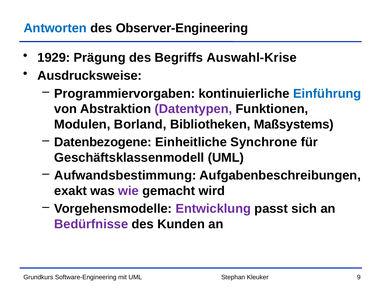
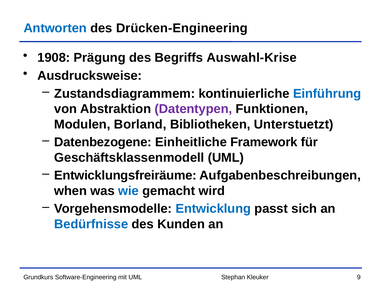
Observer-Engineering: Observer-Engineering -> Drücken-Engineering (182, 28)
1929: 1929 -> 1908 (54, 58)
Programmiervorgaben: Programmiervorgaben -> Zustandsdiagrammem (125, 94)
Maßsystems: Maßsystems -> Unterstuetzt (294, 124)
Synchrone: Synchrone -> Framework (264, 142)
Aufwandsbestimmung: Aufwandsbestimmung -> Entwicklungsfreiräume (125, 175)
exakt: exakt -> when (71, 191)
wie colour: purple -> blue (129, 191)
Entwicklung colour: purple -> blue (213, 209)
Bedürfnisse colour: purple -> blue (91, 224)
